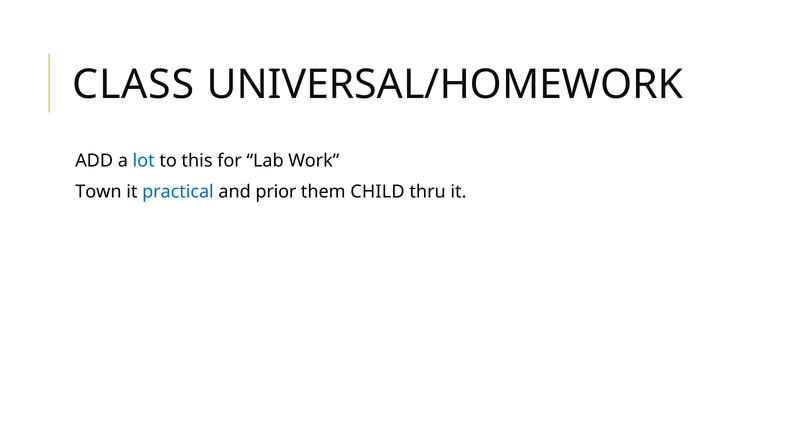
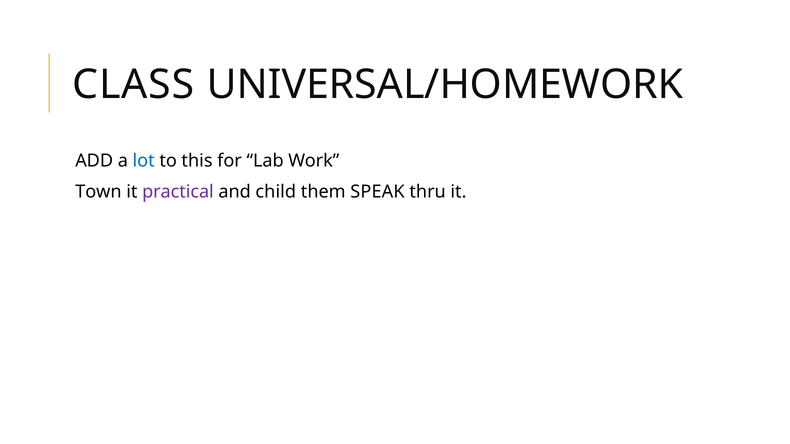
practical colour: blue -> purple (178, 192)
prior: prior -> child (276, 192)
CHILD: CHILD -> SPEAK (377, 192)
